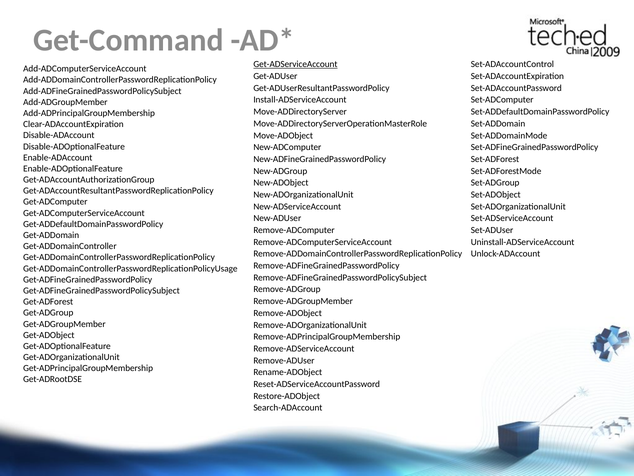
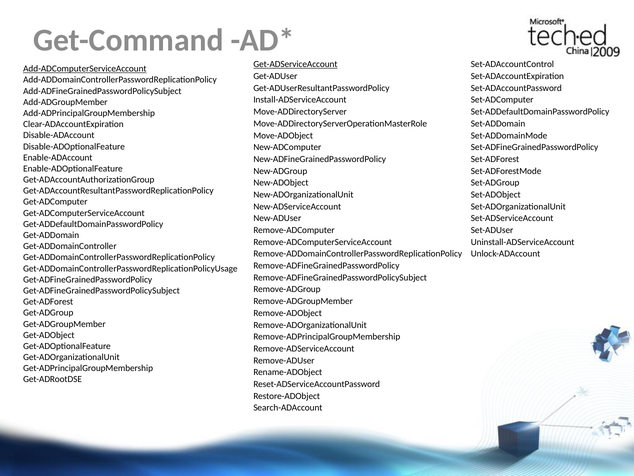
Add-ADComputerServiceAccount underline: none -> present (85, 69)
